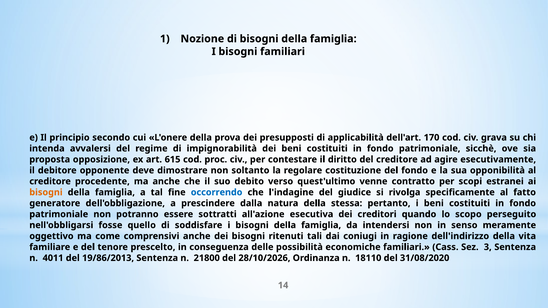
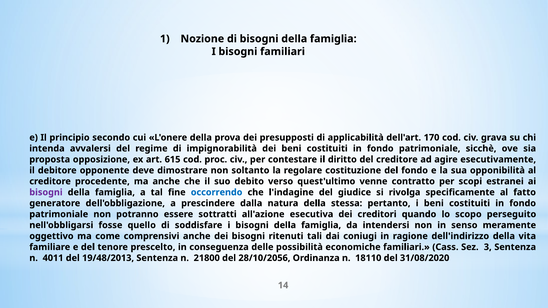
bisogni colour: orange -> purple (46, 192)
19/86/2013: 19/86/2013 -> 19/48/2013 (108, 258)
28/10/2026: 28/10/2026 -> 28/10/2056 (264, 258)
